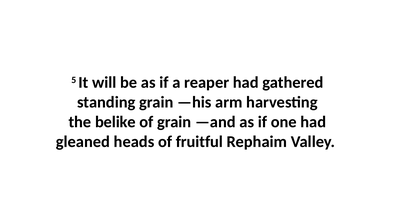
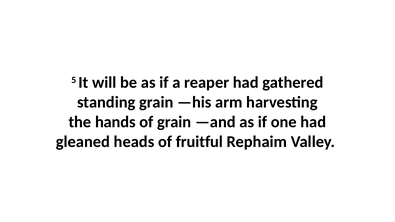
belike: belike -> hands (115, 122)
